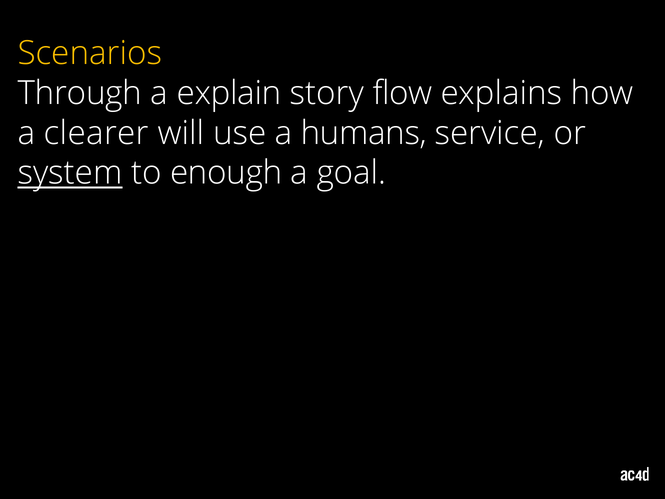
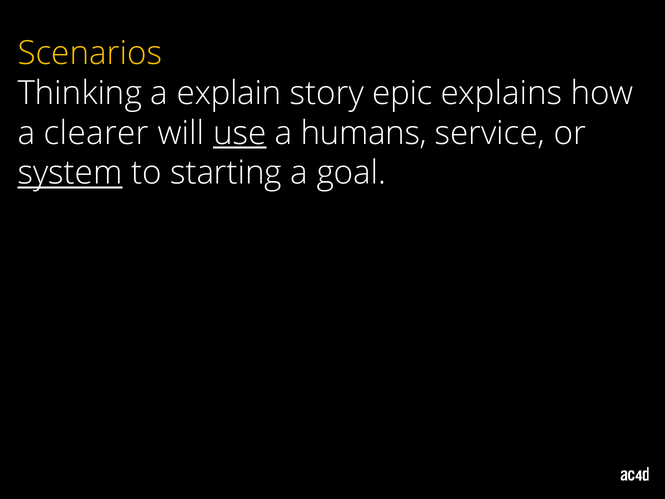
Through: Through -> Thinking (80, 93)
flow: flow -> epic (403, 93)
use underline: none -> present (240, 133)
enough: enough -> starting (226, 173)
